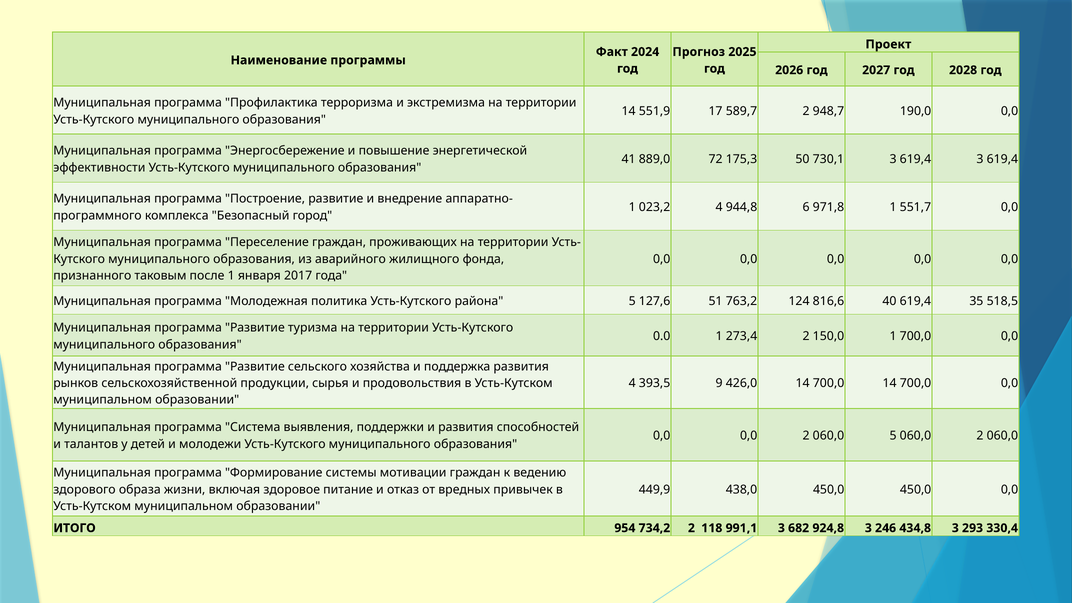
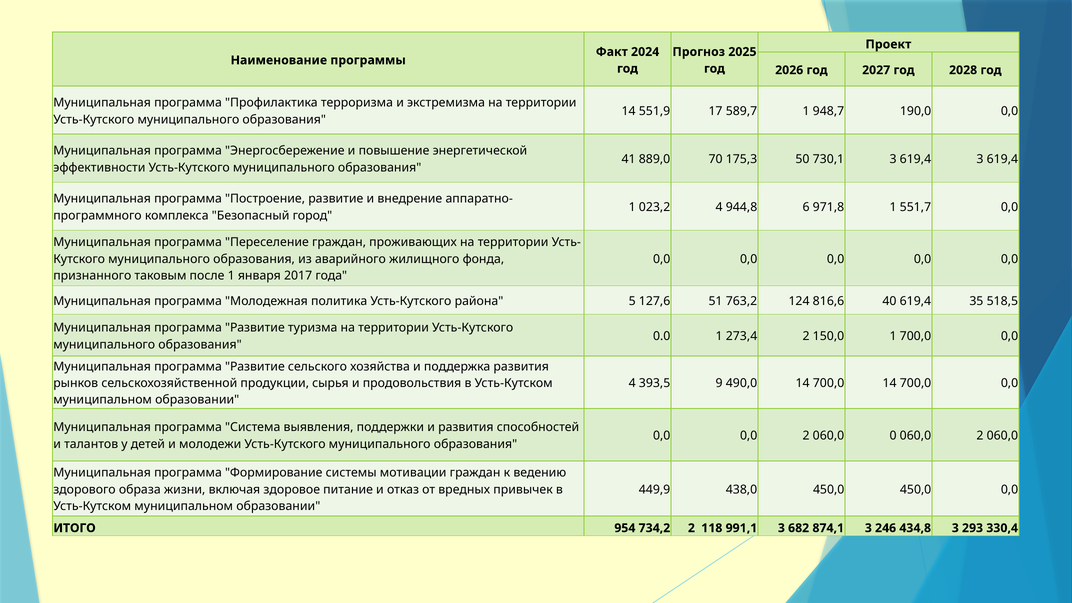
589,7 2: 2 -> 1 (806, 111)
72: 72 -> 70 (716, 159)
426,0: 426,0 -> 490,0 (742, 383)
060,0 5: 5 -> 0 (893, 436)
924,8: 924,8 -> 874,1 (828, 528)
